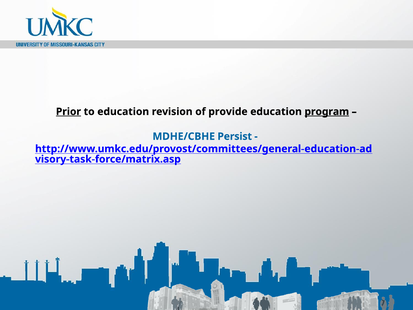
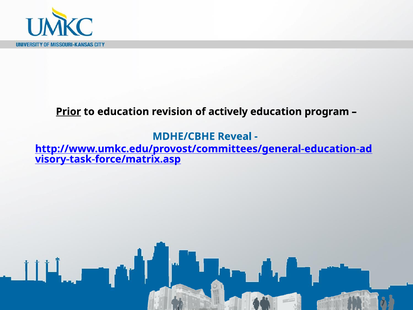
provide: provide -> actively (228, 112)
program underline: present -> none (327, 112)
Persist: Persist -> Reveal (235, 136)
